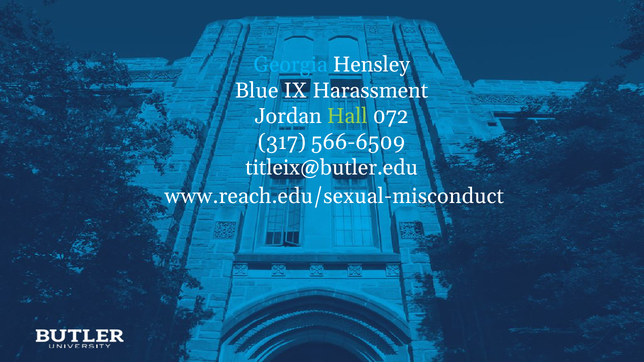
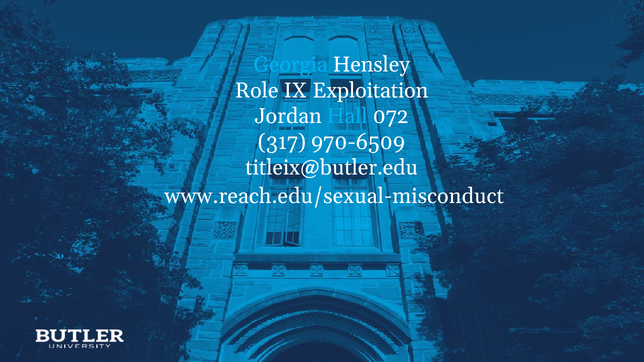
Blue: Blue -> Role (257, 91)
Harassment: Harassment -> Exploitation (370, 91)
Hall colour: light green -> light blue (347, 116)
566-6509: 566-6509 -> 970-6509 (358, 142)
